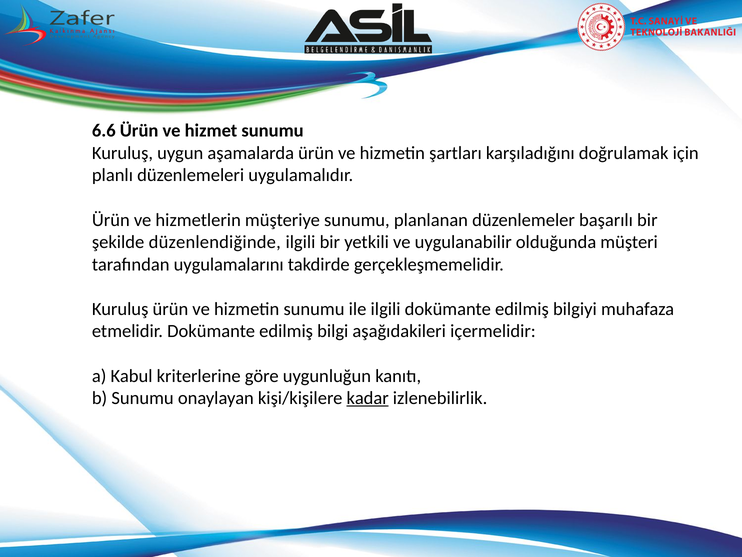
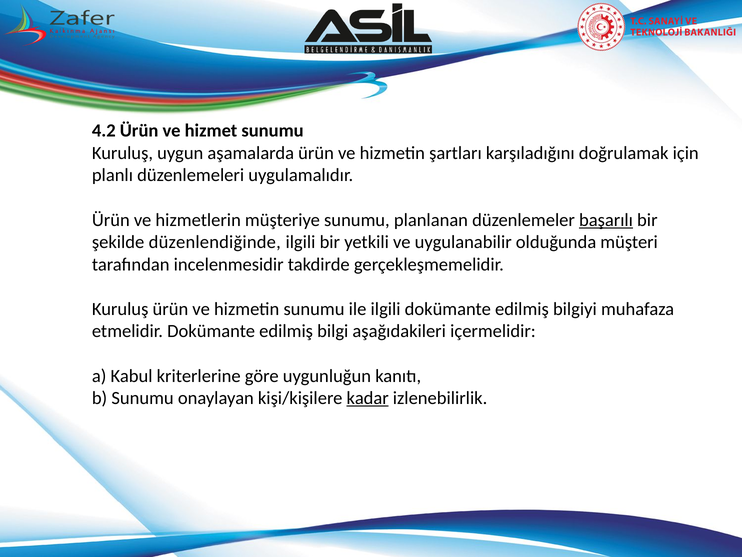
6.6: 6.6 -> 4.2 (104, 131)
başarılı underline: none -> present (606, 220)
uygulamalarını: uygulamalarını -> incelenmesidir (229, 264)
